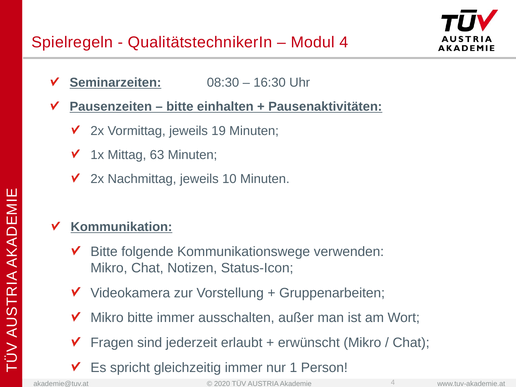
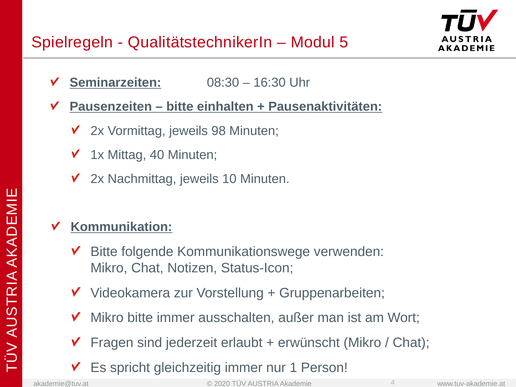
Modul 4: 4 -> 5 (344, 42)
19: 19 -> 98 (219, 131)
63: 63 -> 40 (157, 155)
